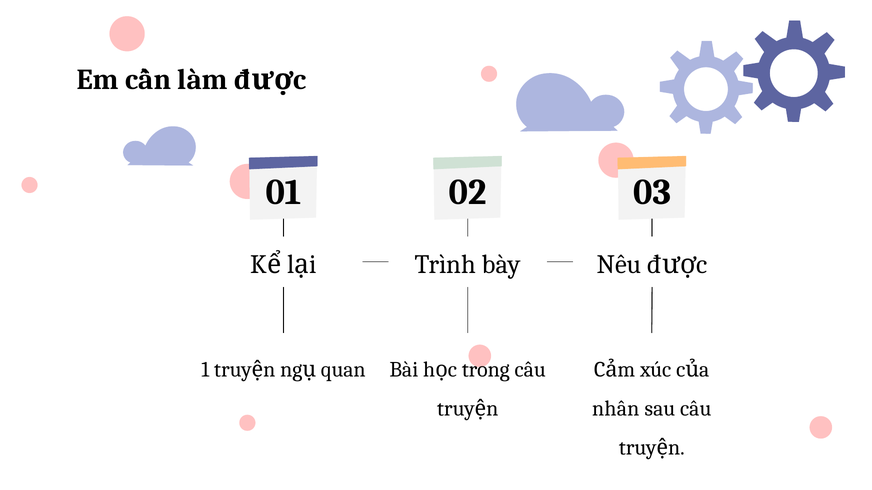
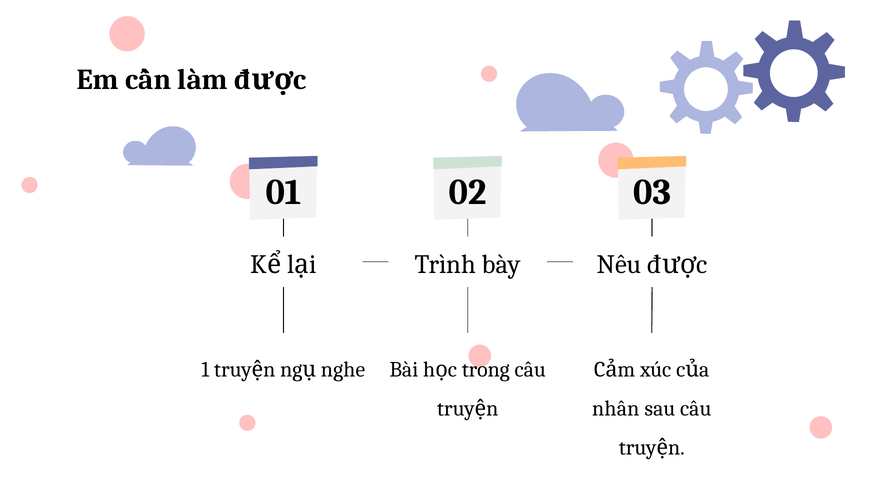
quan: quan -> nghe (343, 370)
